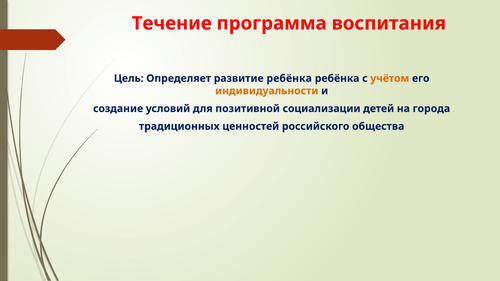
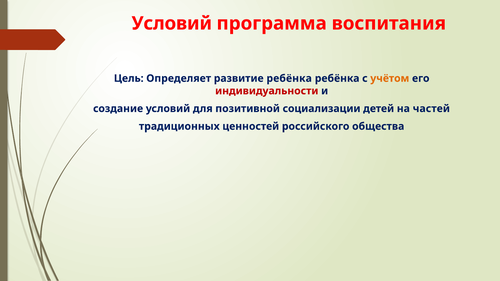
Течение: Течение -> Условий (172, 23)
индивидуальности colour: orange -> red (267, 91)
города: города -> частей (431, 109)
